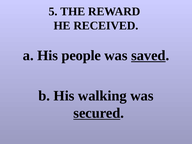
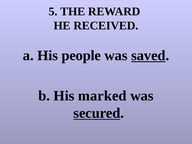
walking: walking -> marked (102, 96)
